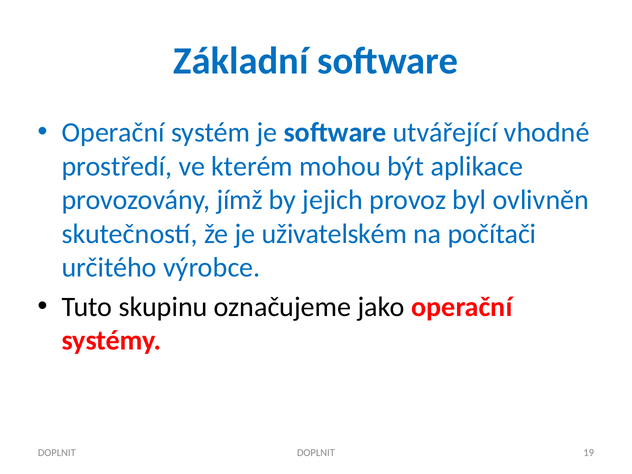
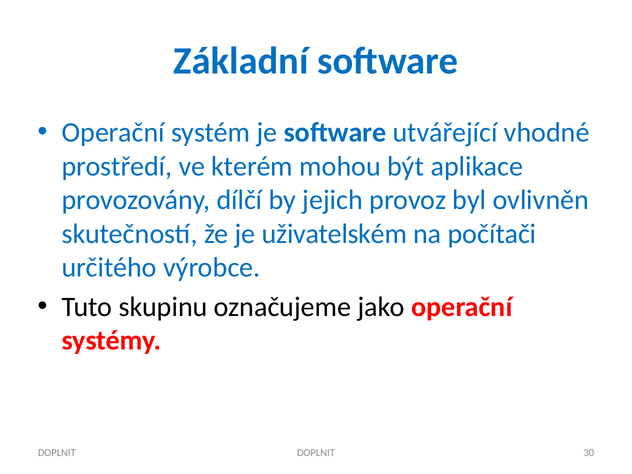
jímž: jímž -> dílčí (240, 200)
19: 19 -> 30 (589, 453)
